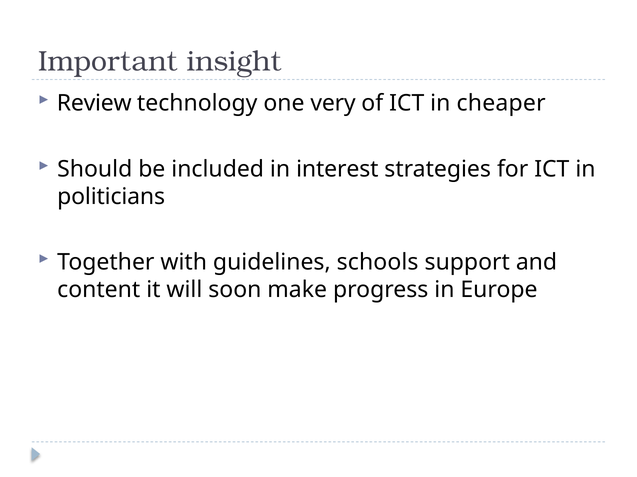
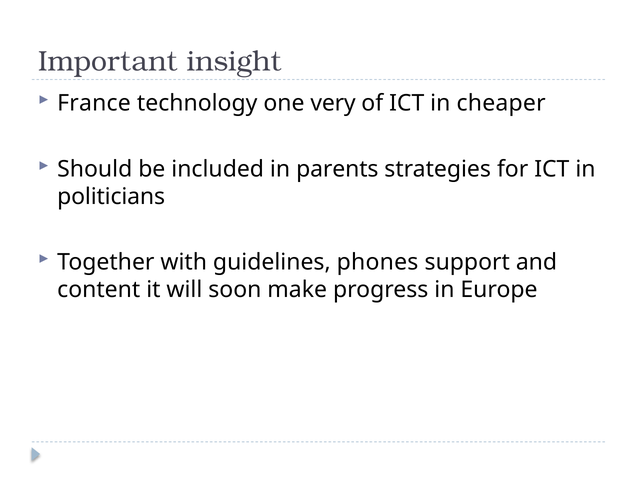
Review: Review -> France (94, 103)
interest: interest -> parents (337, 169)
schools: schools -> phones (378, 263)
